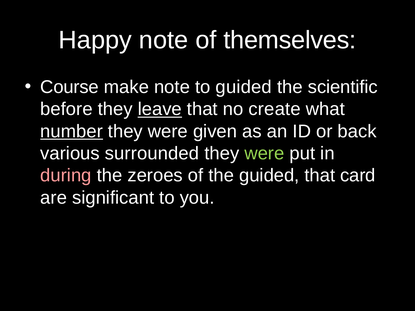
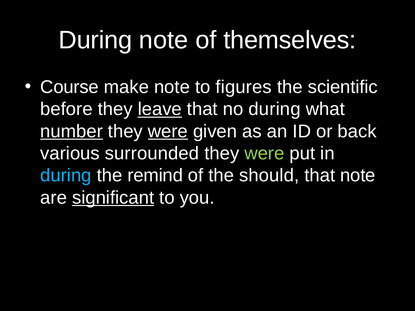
Happy: Happy -> During (95, 40)
to guided: guided -> figures (244, 87)
no create: create -> during (275, 109)
were underline: none -> present (168, 131)
during colour: pink -> light blue (66, 176)
zeroes: zeroes -> remind (155, 176)
the guided: guided -> should (269, 176)
that card: card -> note (358, 176)
significant underline: none -> present (113, 198)
